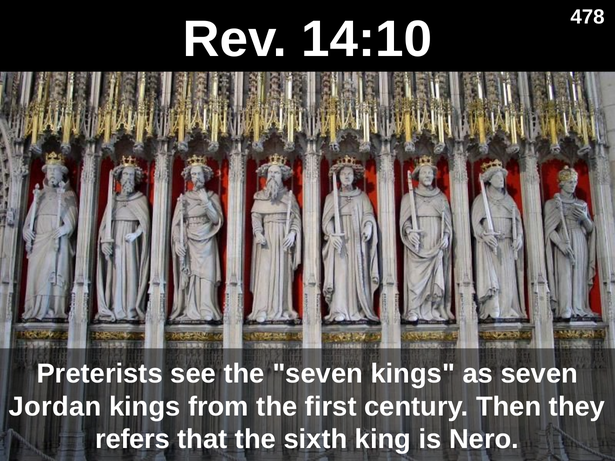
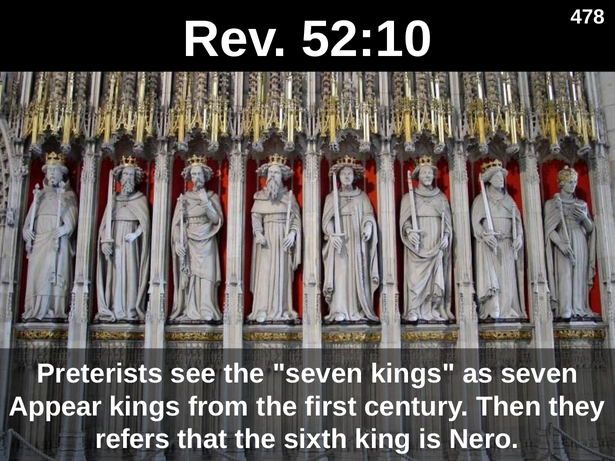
14:10: 14:10 -> 52:10 (367, 39)
Jordan: Jordan -> Appear (55, 407)
